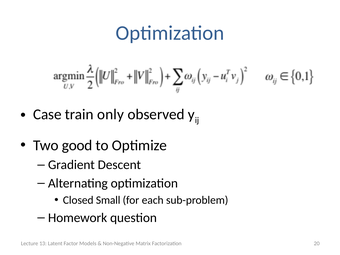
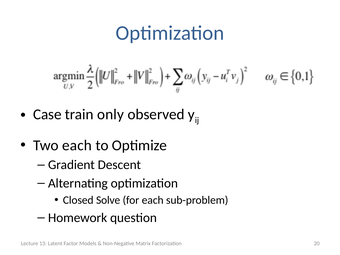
Two good: good -> each (77, 145)
Small: Small -> Solve (108, 200)
